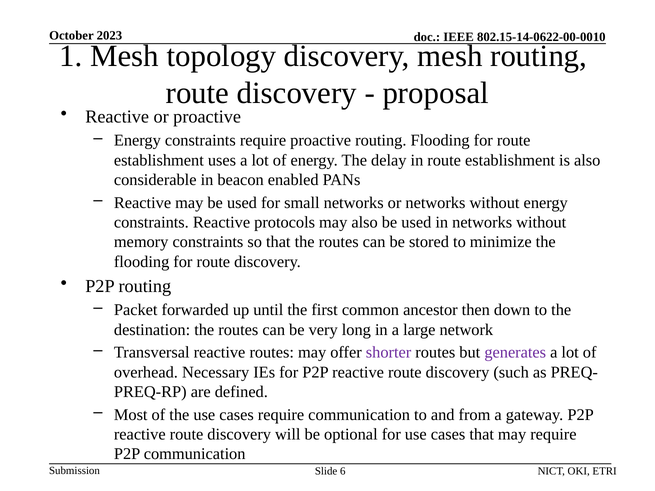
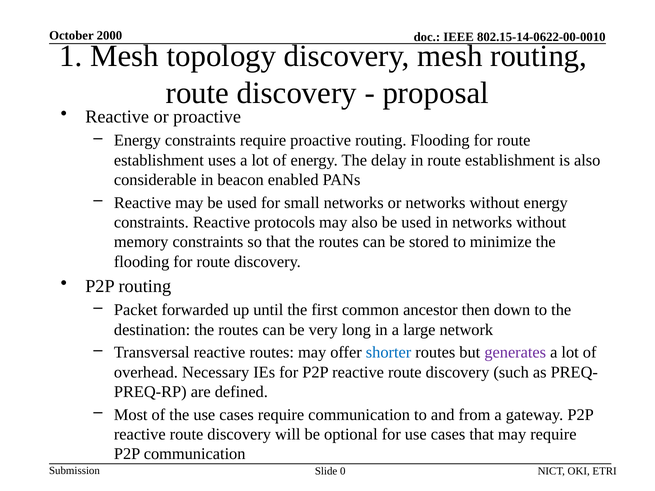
2023: 2023 -> 2000 (109, 36)
shorter colour: purple -> blue (389, 353)
6: 6 -> 0 (343, 471)
